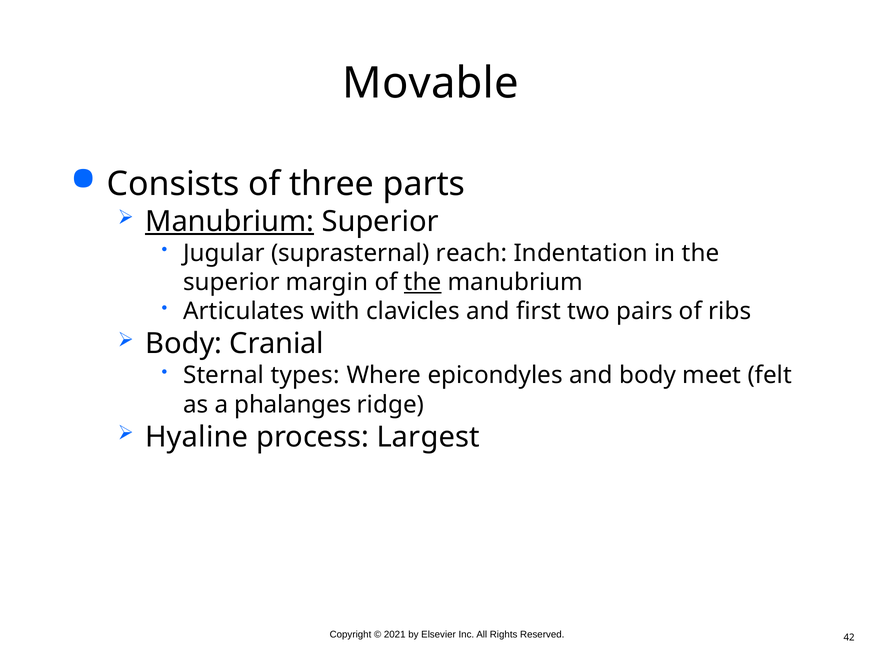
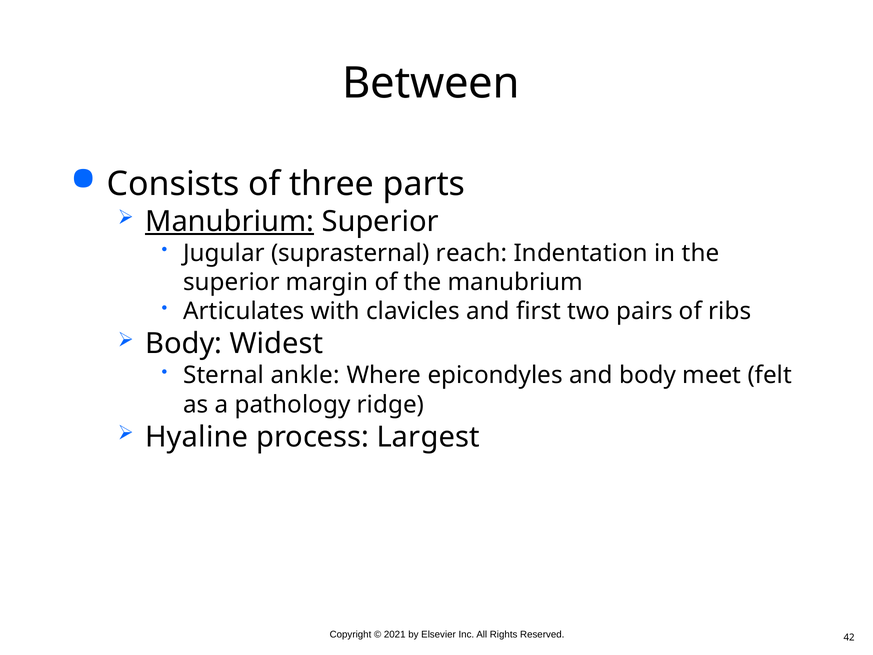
Movable: Movable -> Between (431, 83)
the underline: present -> none (423, 282)
Cranial: Cranial -> Widest (276, 344)
types: types -> ankle (305, 375)
phalanges: phalanges -> pathology (293, 404)
